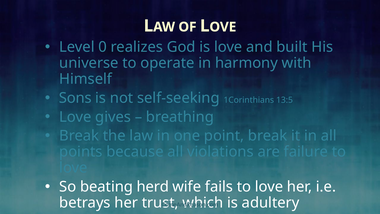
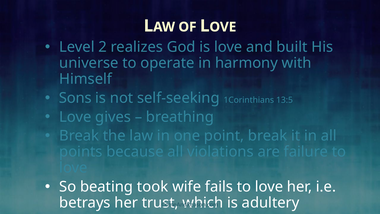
0: 0 -> 2 (103, 47)
herd: herd -> took (153, 187)
